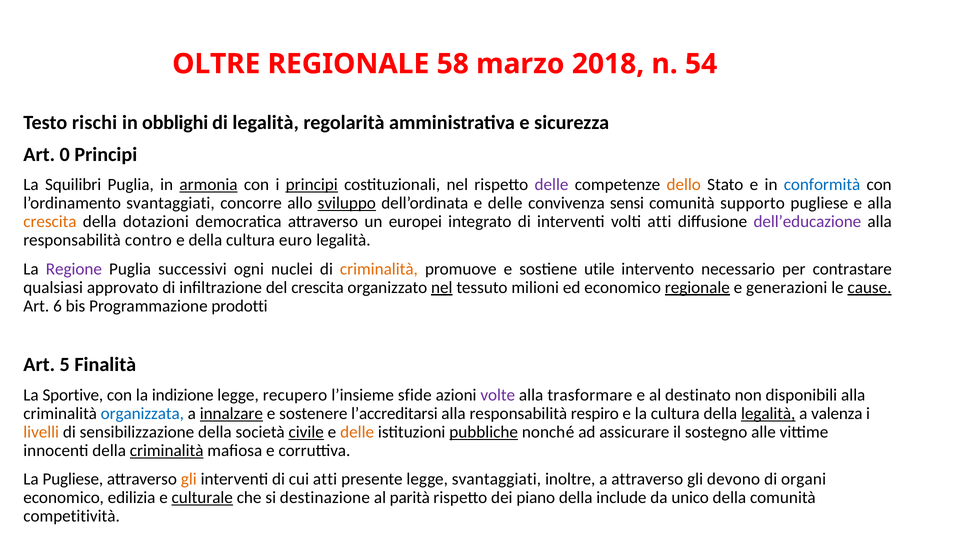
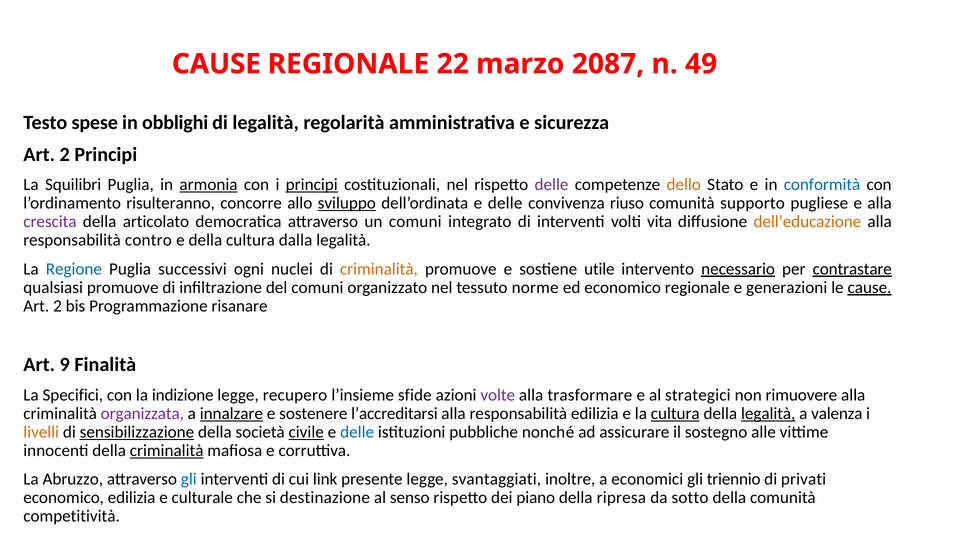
OLTRE: OLTRE -> CAUSE (216, 64)
58: 58 -> 22 (453, 64)
2018: 2018 -> 2087 (608, 64)
54: 54 -> 49 (701, 64)
rischi: rischi -> spese (95, 123)
0: 0 -> 2 (65, 155)
l’ordinamento svantaggiati: svantaggiati -> risulteranno (171, 203)
sensi: sensi -> riuso (627, 203)
crescita colour: orange -> purple (50, 222)
dotazioni: dotazioni -> articolato (156, 222)
un europei: europei -> comuni (415, 222)
volti atti: atti -> vita (660, 222)
dell’educazione colour: purple -> orange (807, 222)
euro: euro -> dalla (296, 240)
Regione colour: purple -> blue (74, 269)
necessario underline: none -> present (738, 269)
contrastare underline: none -> present (852, 269)
qualsiasi approvato: approvato -> promuove (123, 287)
del crescita: crescita -> comuni (317, 287)
nel underline: present -> none (442, 287)
milioni: milioni -> norme (535, 287)
regionale underline: present -> none (697, 287)
6: 6 -> 2 (57, 306)
prodotti: prodotti -> risanare (240, 306)
5: 5 -> 9 (65, 365)
Sportive: Sportive -> Specifici (73, 395)
destinato: destinato -> strategici (698, 395)
disponibili: disponibili -> rimuovere (801, 395)
organizzata colour: blue -> purple (142, 413)
responsabilità respiro: respiro -> edilizia (595, 413)
cultura underline: none -> present (675, 413)
sensibilizzazione underline: none -> present (137, 432)
delle colour: orange -> blue (357, 432)
pubbliche underline: present -> none (484, 432)
La Pugliese: Pugliese -> Abruzzo (73, 479)
gli colour: orange -> blue (189, 479)
cui atti: atti -> link (325, 479)
a attraverso: attraverso -> economici (647, 479)
devono: devono -> triennio (734, 479)
organi: organi -> privati (804, 479)
culturale underline: present -> none (202, 497)
parità: parità -> senso (410, 497)
include: include -> ripresa (621, 497)
unico: unico -> sotto (690, 497)
